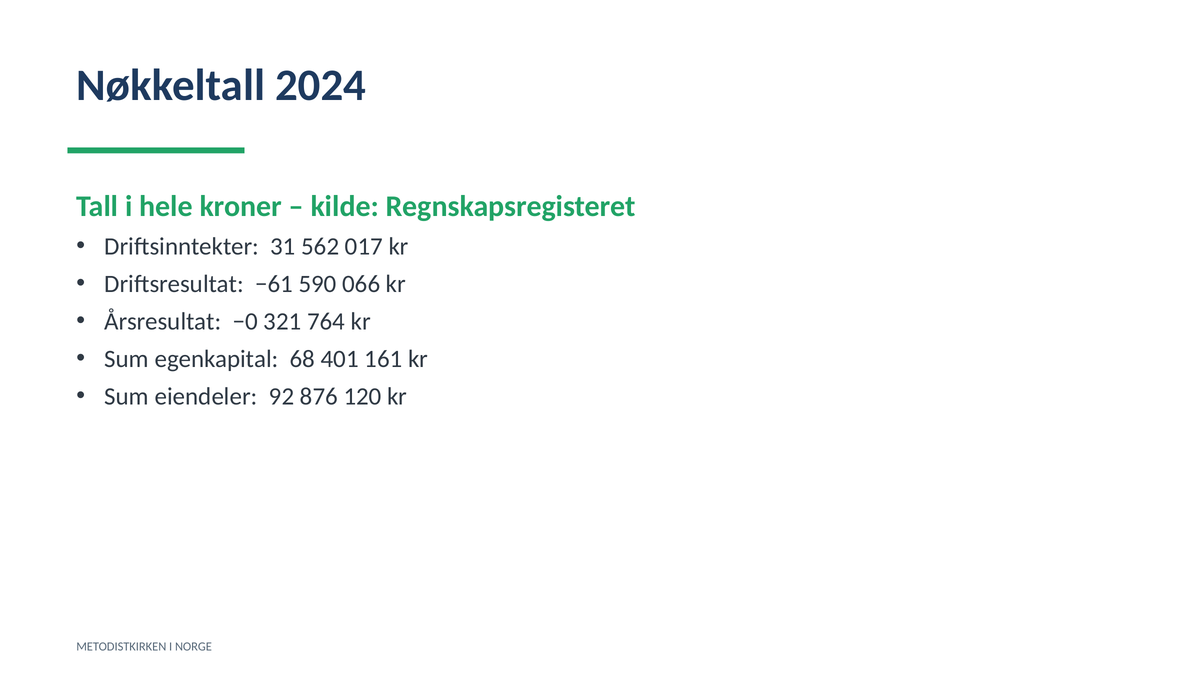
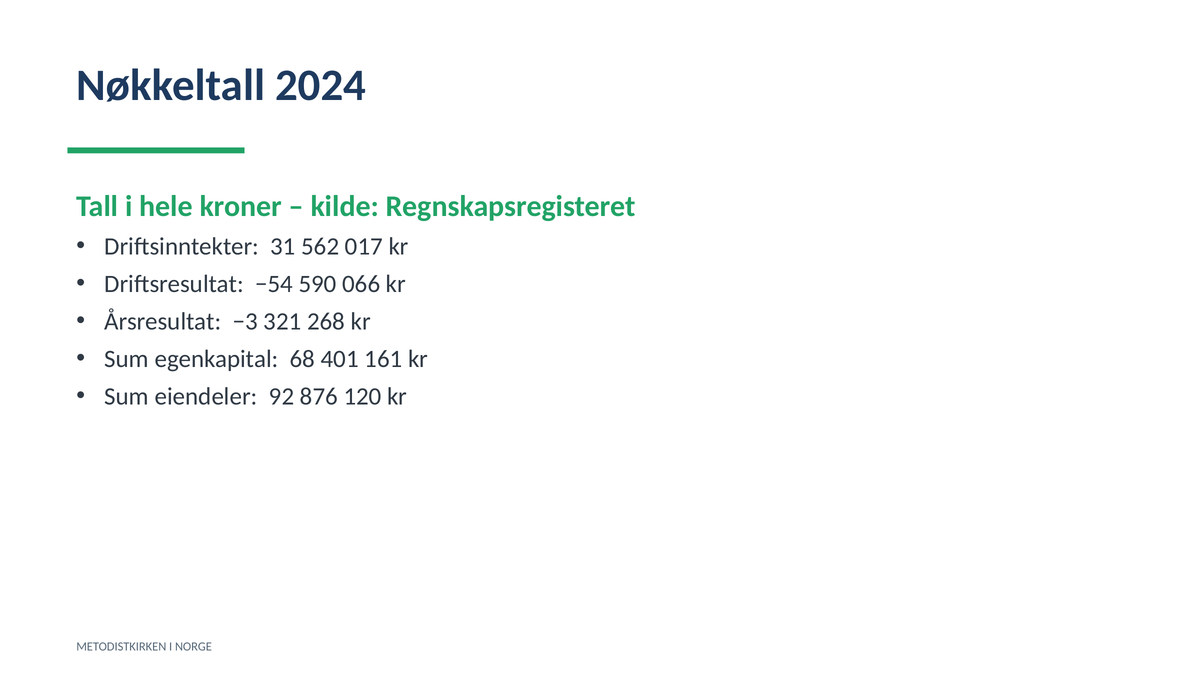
−61: −61 -> −54 (274, 284)
−0: −0 -> −3 (245, 322)
764: 764 -> 268 (326, 322)
